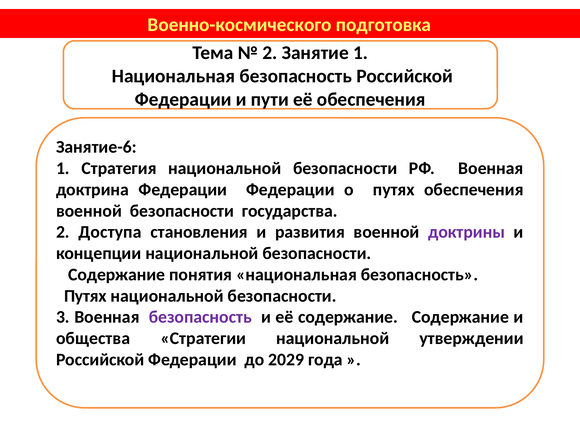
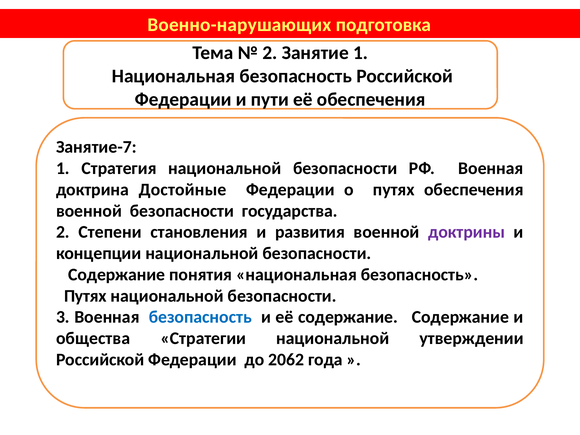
Военно-космического: Военно-космического -> Военно-нарушающих (240, 25)
Занятие-6: Занятие-6 -> Занятие-7 (96, 147)
доктрина Федерации: Федерации -> Достойные (183, 190)
Доступа: Доступа -> Степени (110, 232)
безопасность colour: purple -> blue (200, 317)
2029: 2029 -> 2062 (286, 360)
